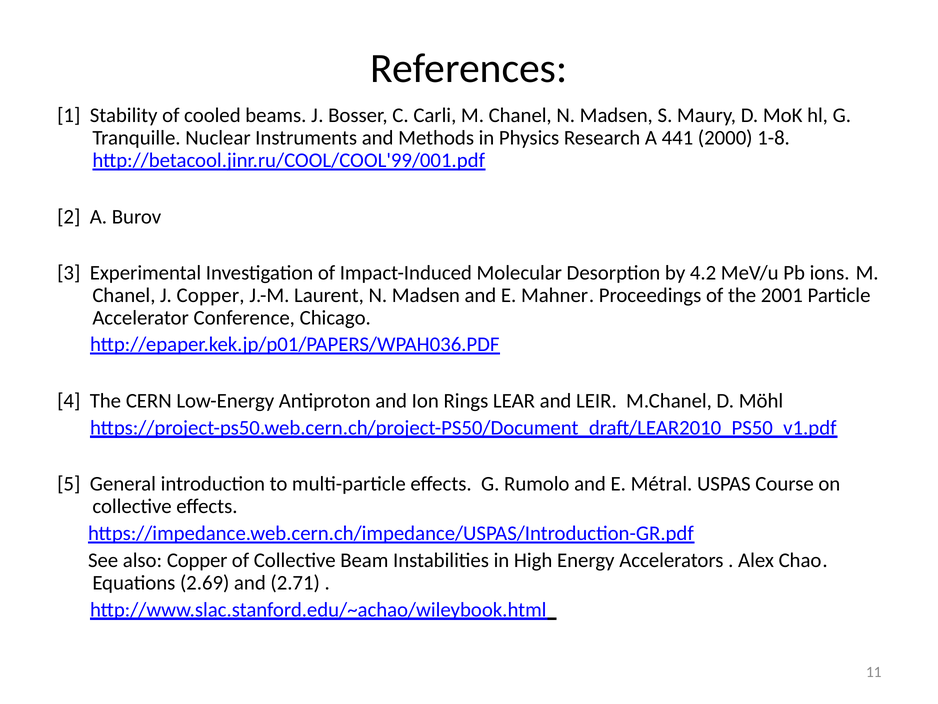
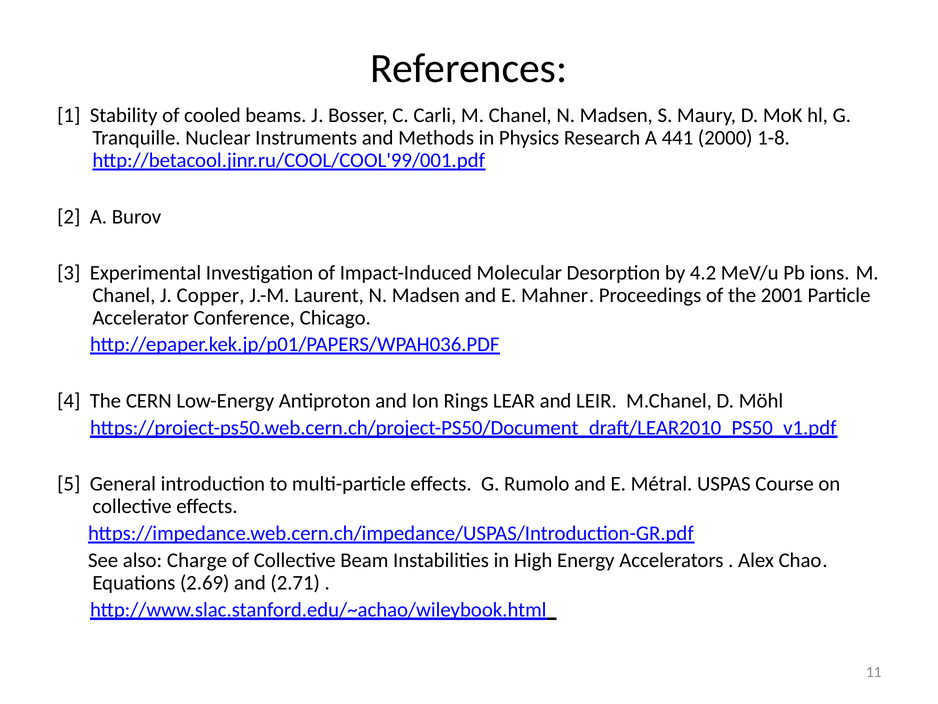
also Copper: Copper -> Charge (197, 560)
